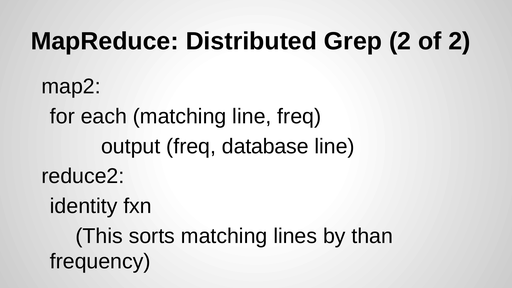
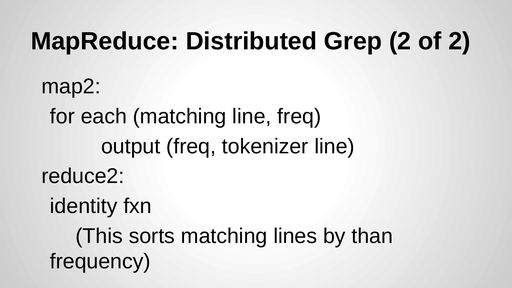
database: database -> tokenizer (265, 146)
